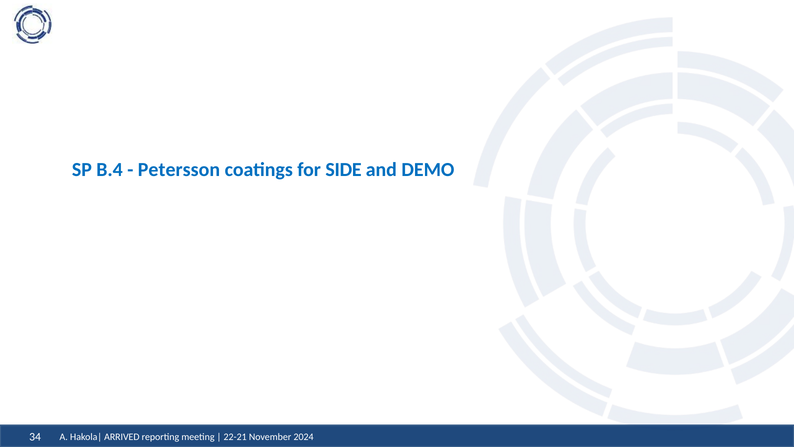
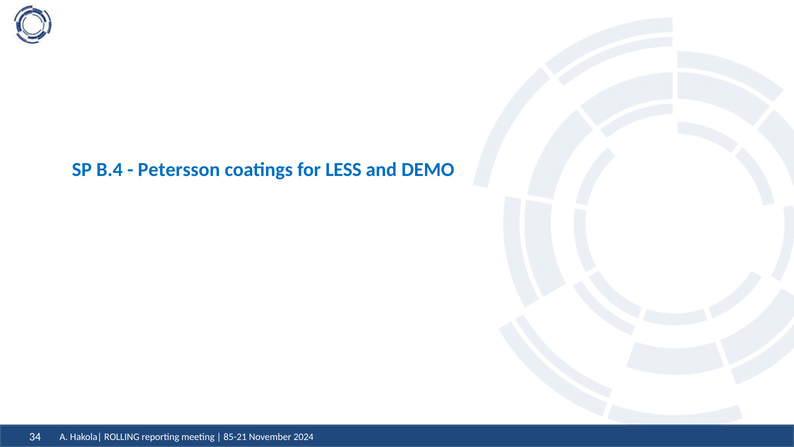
SIDE: SIDE -> LESS (344, 170)
ARRIVED: ARRIVED -> ROLLING (122, 437)
22-21: 22-21 -> 85-21 (235, 437)
